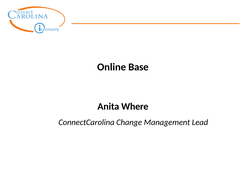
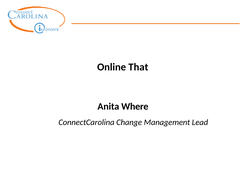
Base: Base -> That (138, 67)
